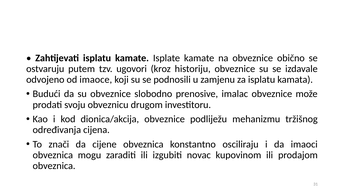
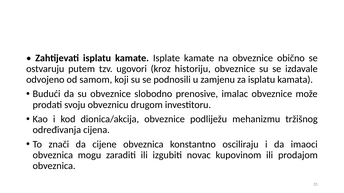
imaoce: imaoce -> samom (96, 80)
